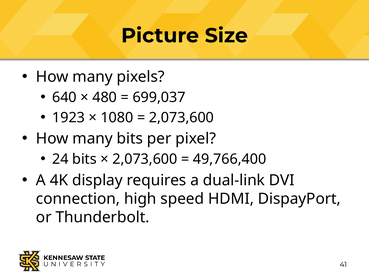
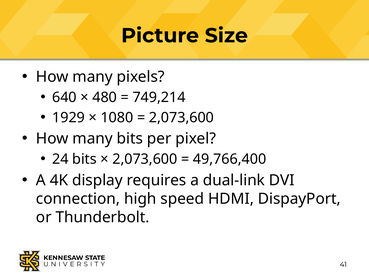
699,037: 699,037 -> 749,214 (159, 97)
1923: 1923 -> 1929 (69, 117)
